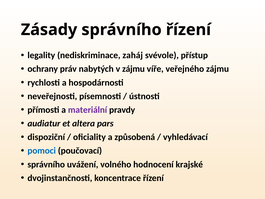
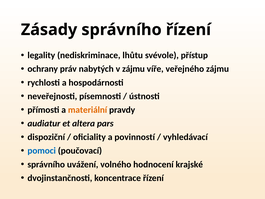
zaháj: zaháj -> lhůtu (133, 55)
materiální colour: purple -> orange (88, 110)
způsobená: způsobená -> povinností (135, 137)
